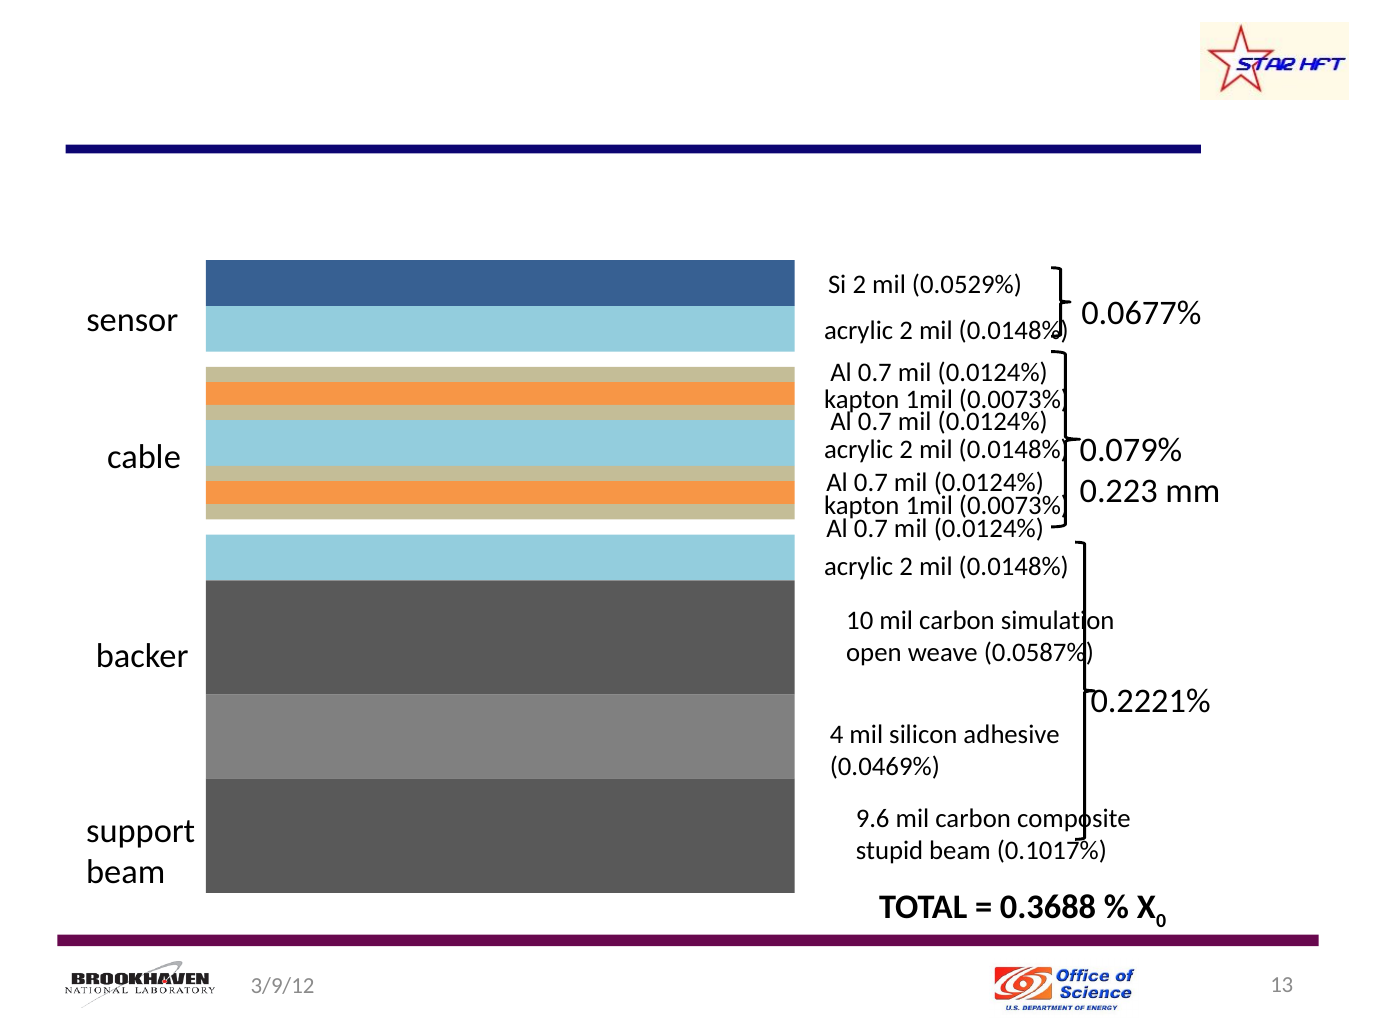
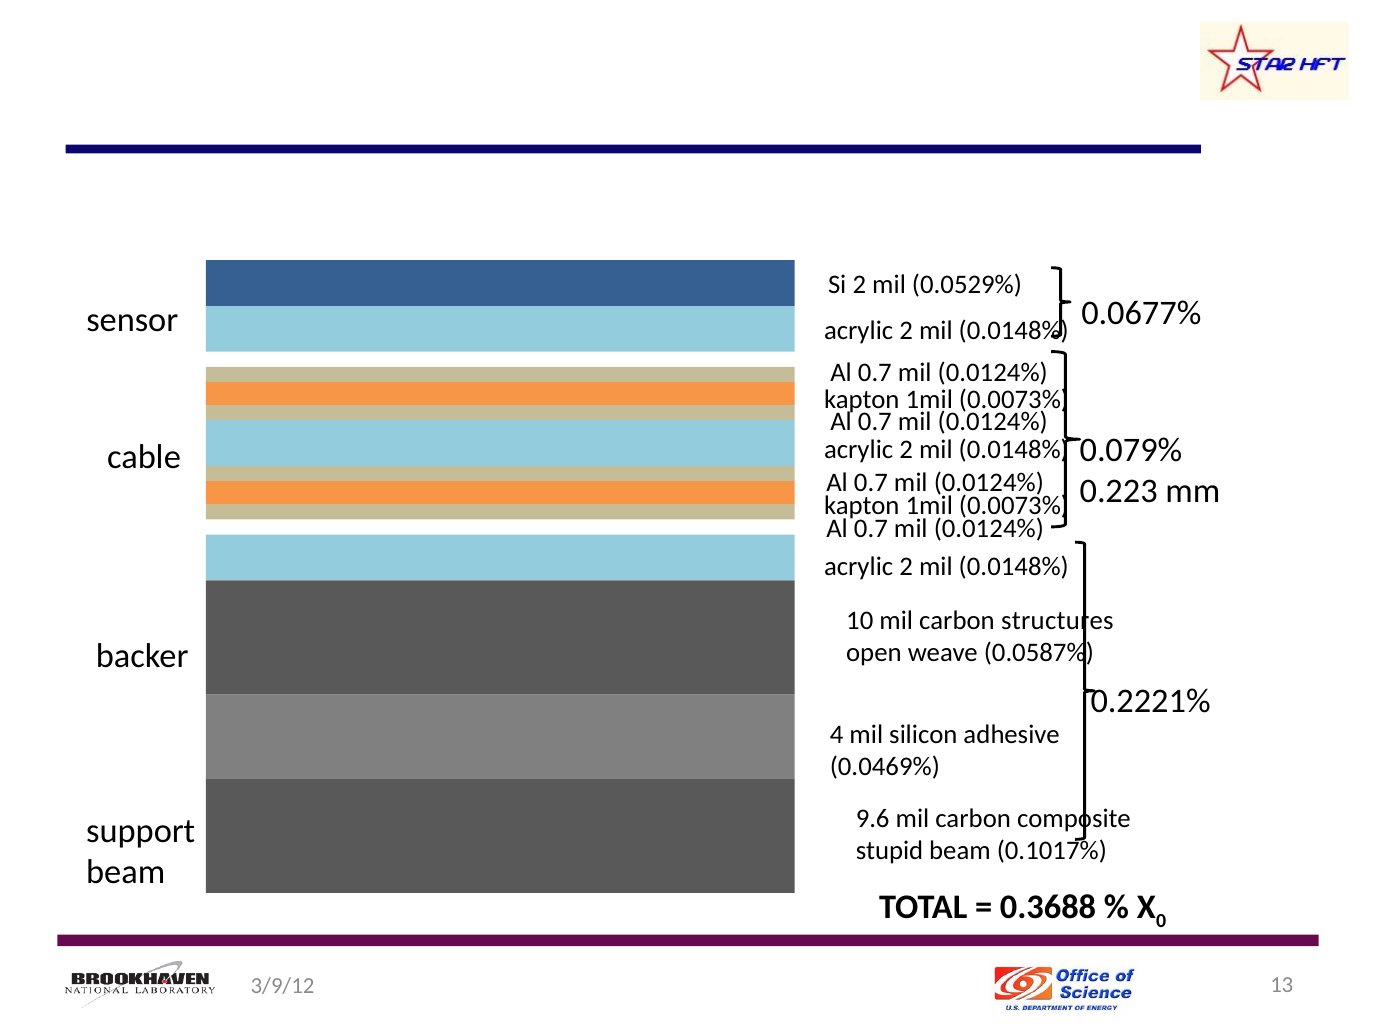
simulation: simulation -> structures (1057, 620)
